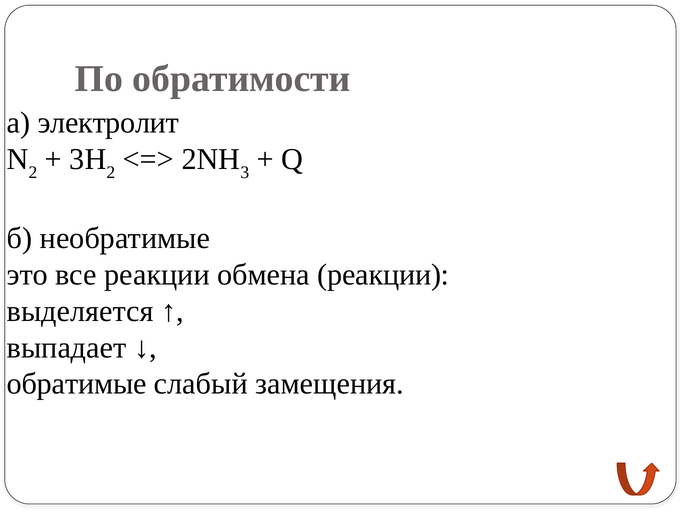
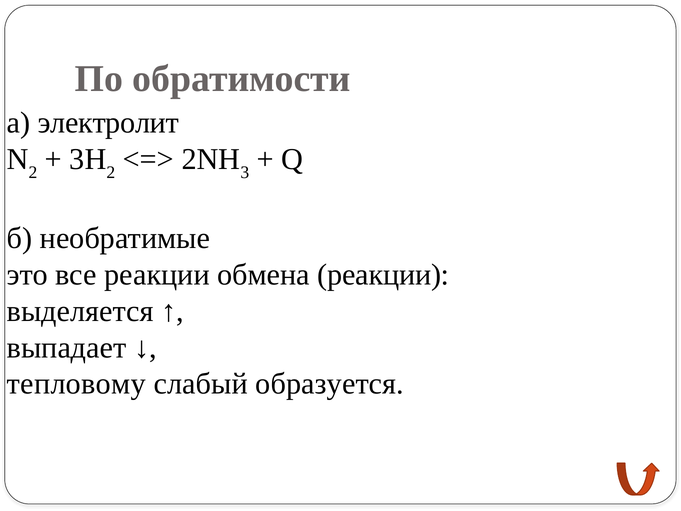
обратимые: обратимые -> тепловому (76, 384)
замещения: замещения -> образуется (330, 384)
